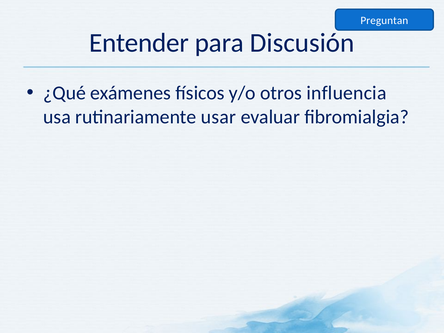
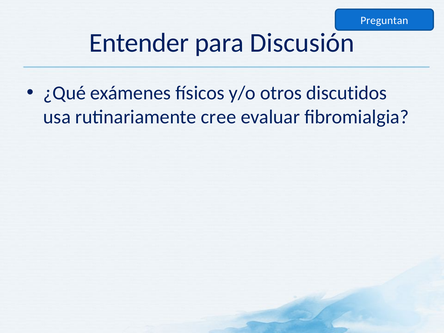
influencia: influencia -> discutidos (347, 93)
usar: usar -> cree (218, 117)
